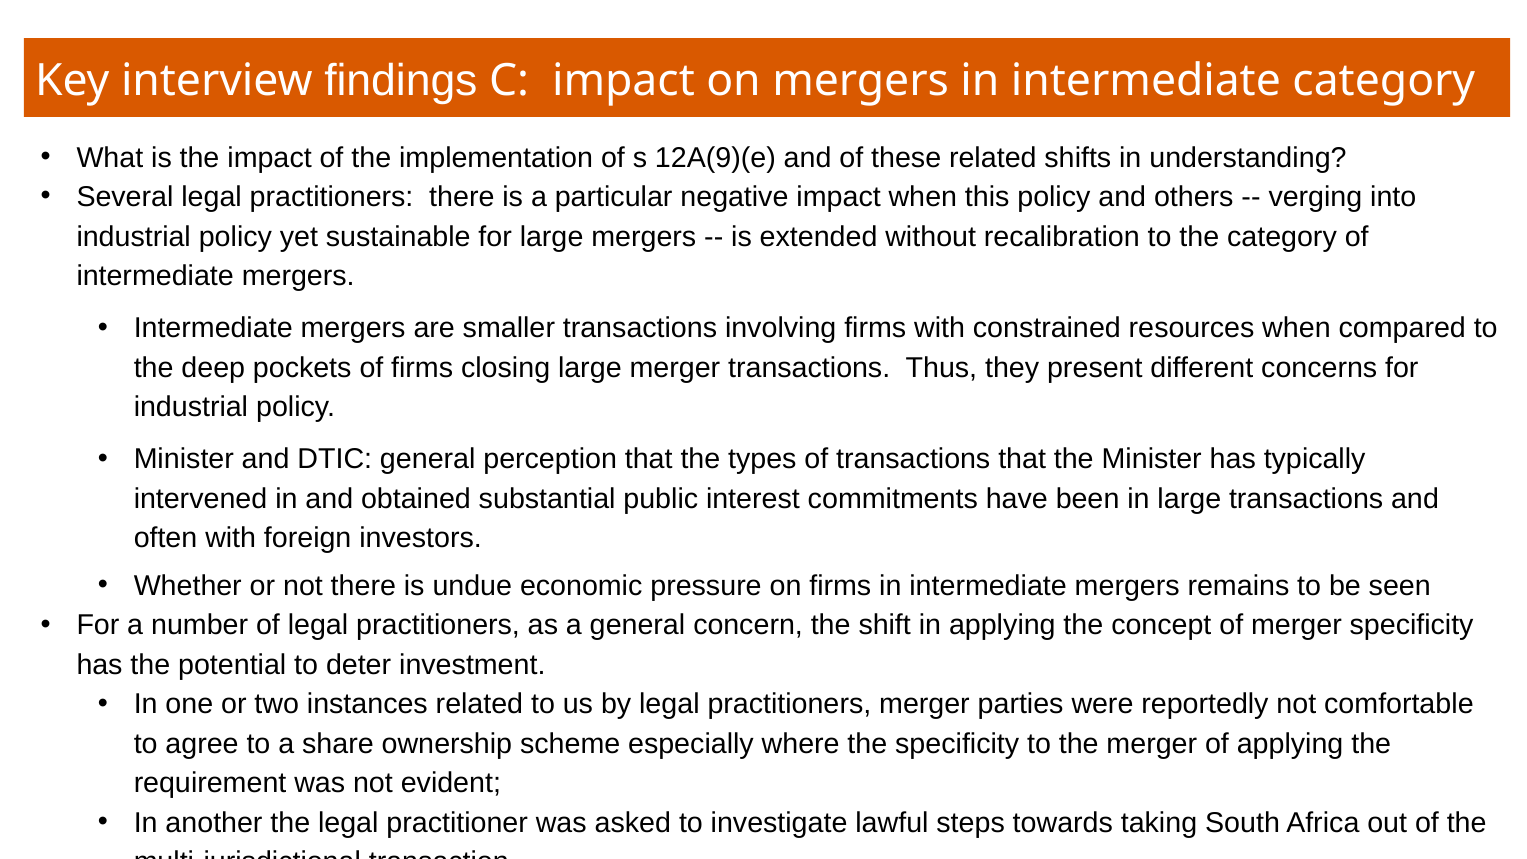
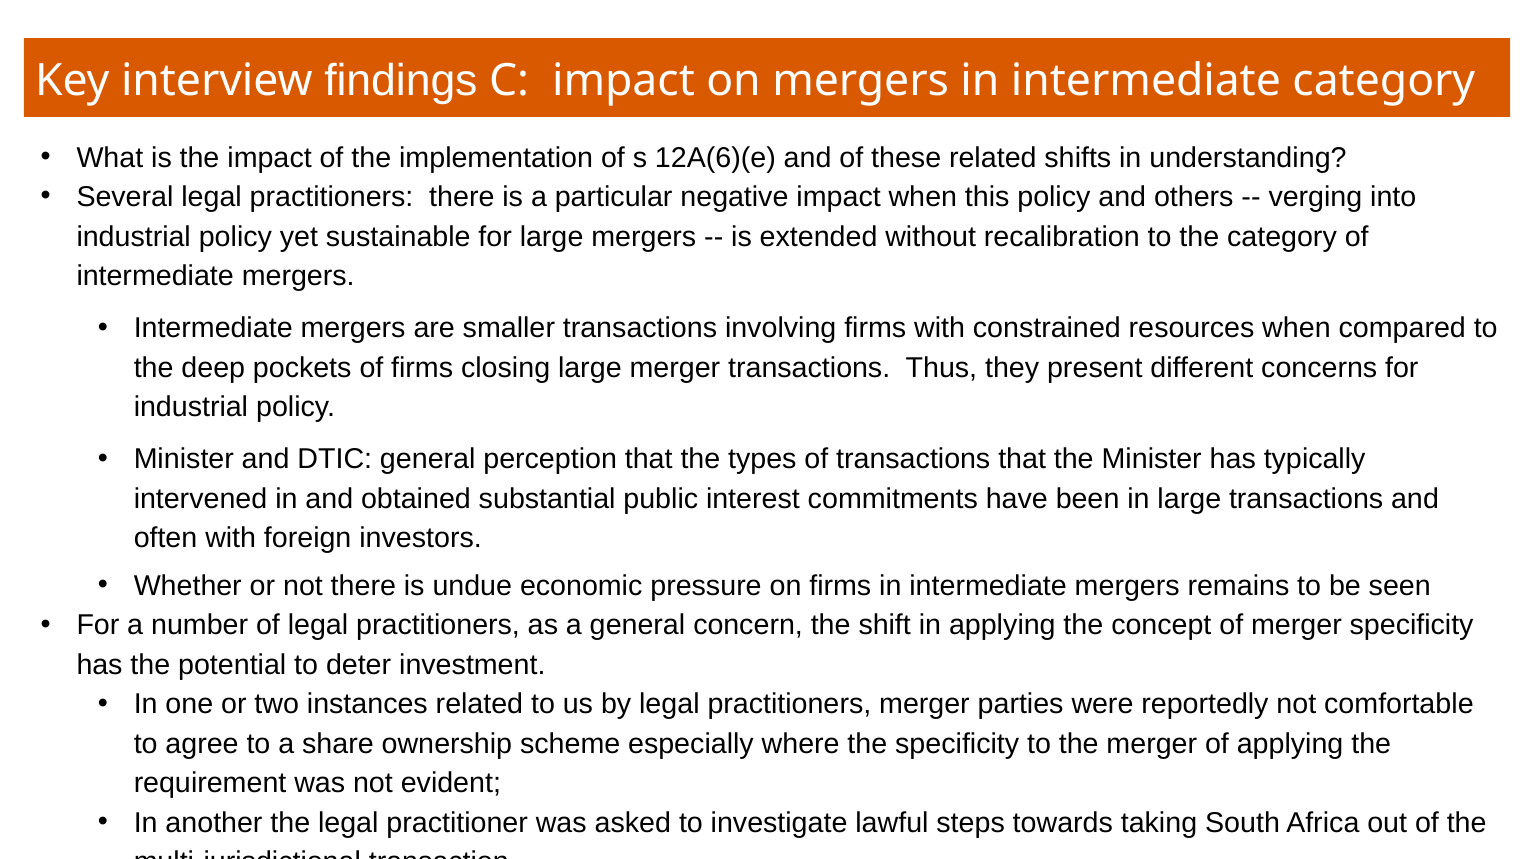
12A(9)(e: 12A(9)(e -> 12A(6)(e (715, 158)
